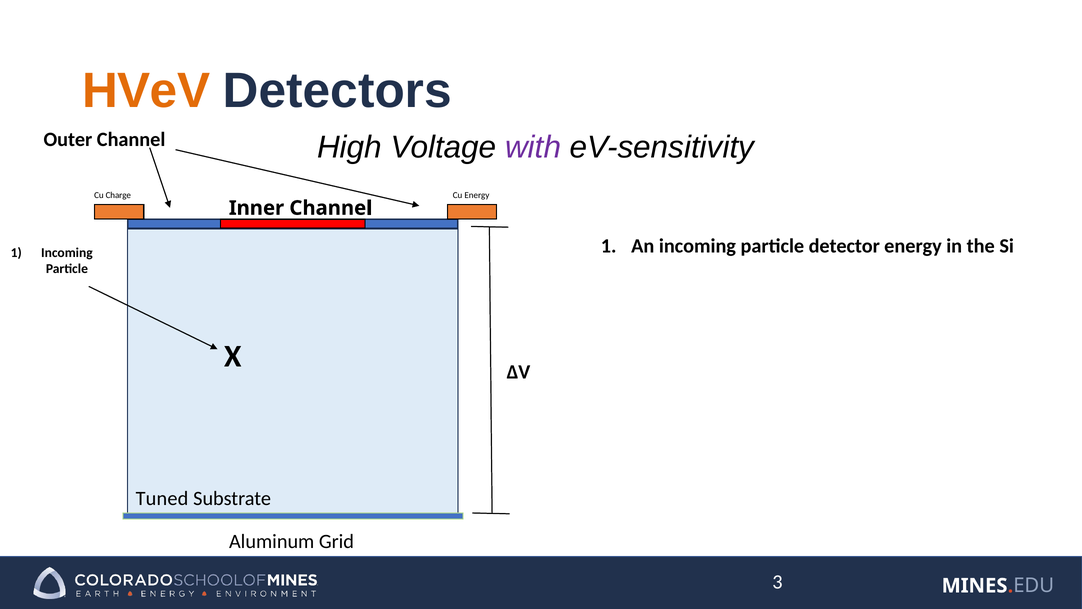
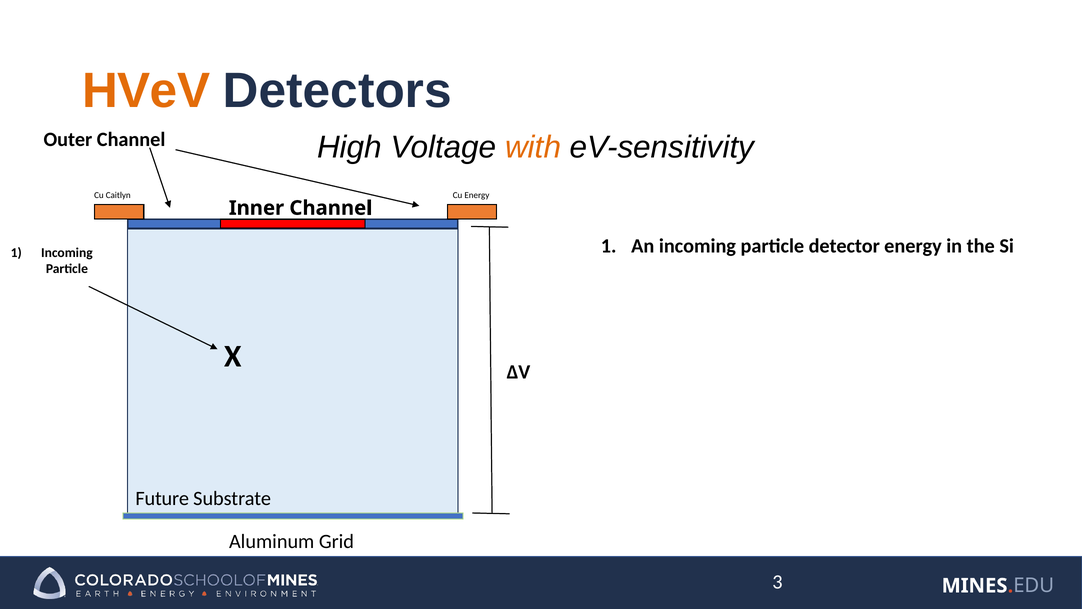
with colour: purple -> orange (533, 147)
Charge: Charge -> Caitlyn (118, 195)
Tuned: Tuned -> Future (162, 498)
